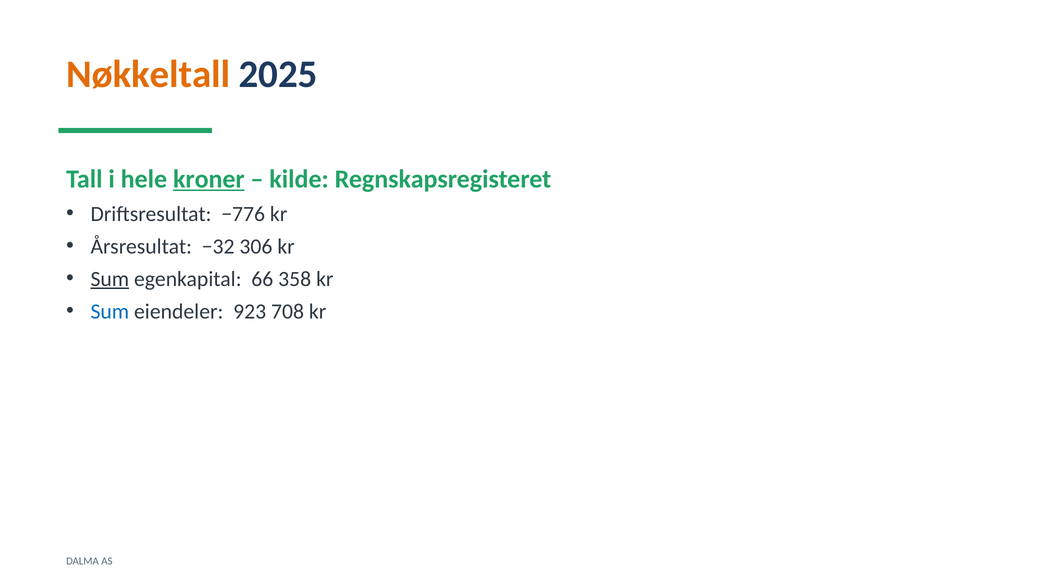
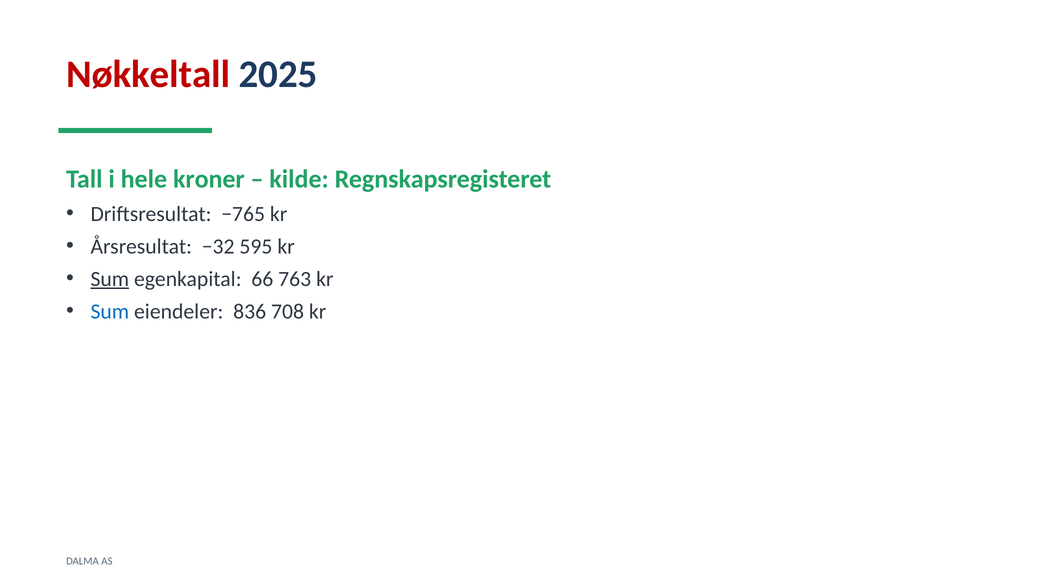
Nøkkeltall colour: orange -> red (148, 74)
kroner underline: present -> none (209, 179)
−776: −776 -> −765 (243, 214)
306: 306 -> 595 (256, 246)
358: 358 -> 763 (295, 279)
923: 923 -> 836 (250, 311)
